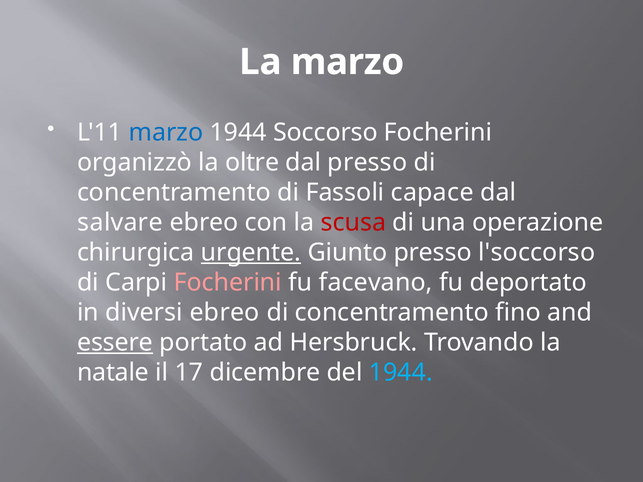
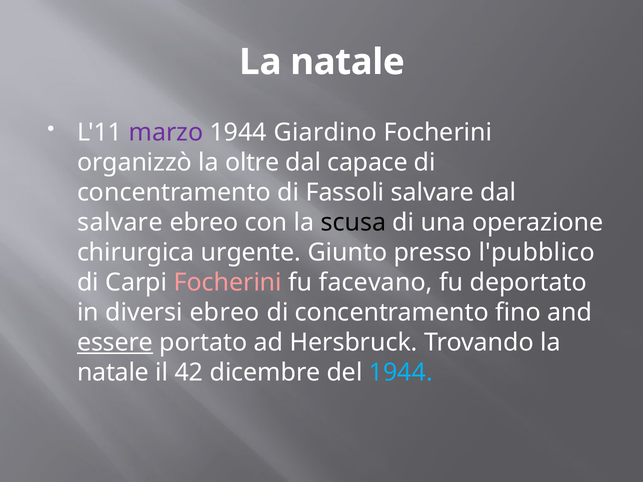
marzo: marzo -> natale (347, 62)
marzo colour: blue -> purple (166, 132)
Soccorso: Soccorso -> Giardino (325, 132)
dal presso: presso -> capace (368, 162)
Fassoli capace: capace -> salvare (432, 192)
scusa colour: red -> black (353, 223)
urgente underline: present -> none (251, 253)
l'soccorso: l'soccorso -> l'pubblico (537, 253)
17: 17 -> 42 (189, 373)
